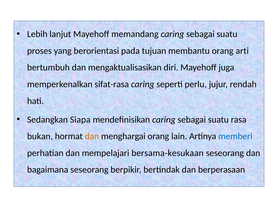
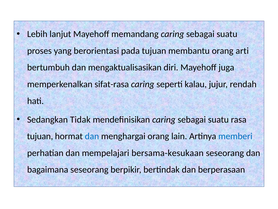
perlu: perlu -> kalau (196, 84)
Siapa: Siapa -> Tidak (80, 119)
bukan: bukan -> tujuan (40, 136)
dan colour: orange -> blue (92, 136)
